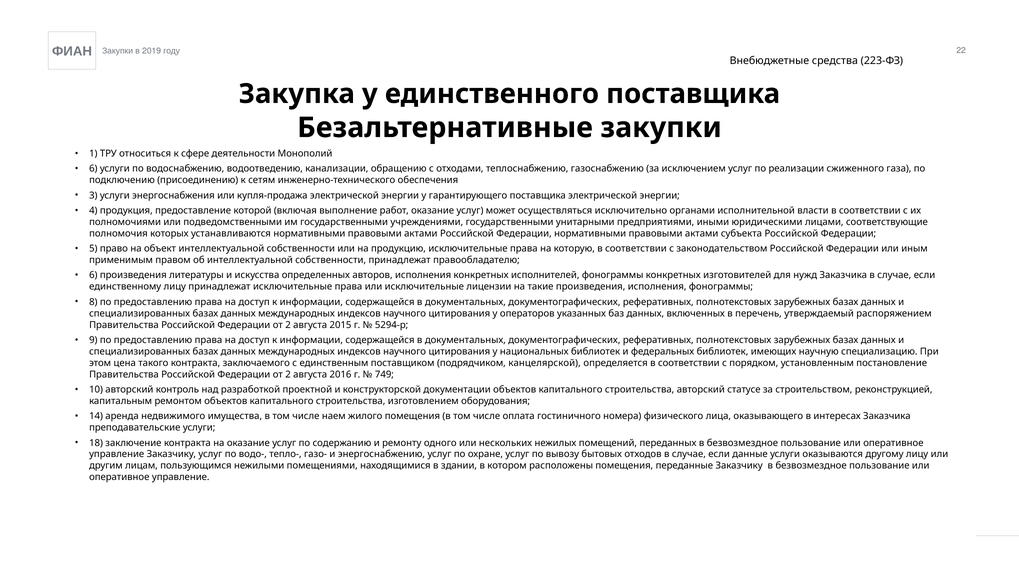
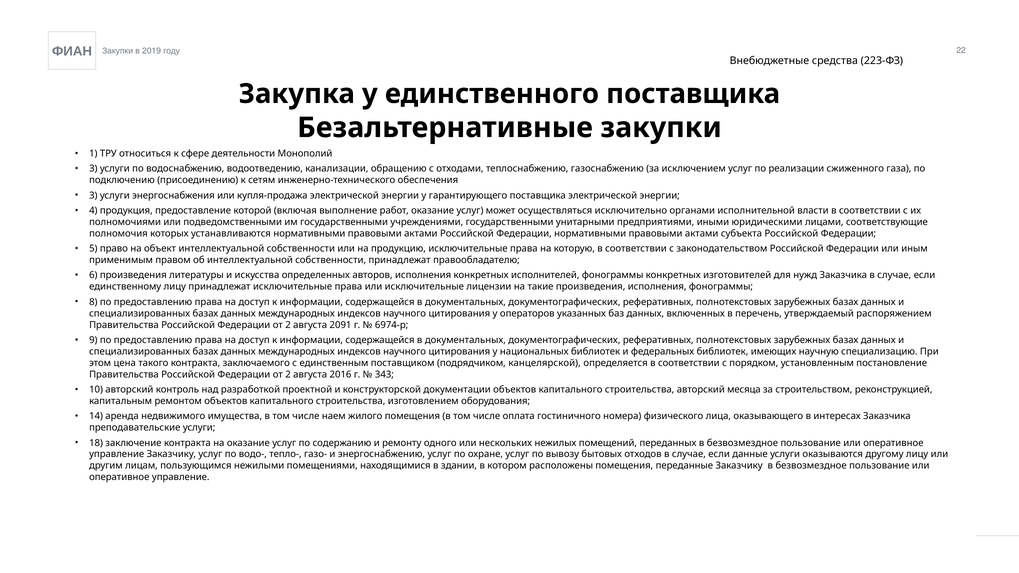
6: 6 -> 3 (93, 169)
2015: 2015 -> 2091 (341, 325)
5294-р: 5294-р -> 6974-р (392, 325)
749: 749 -> 343 (384, 375)
статусе: статусе -> месяца (744, 390)
